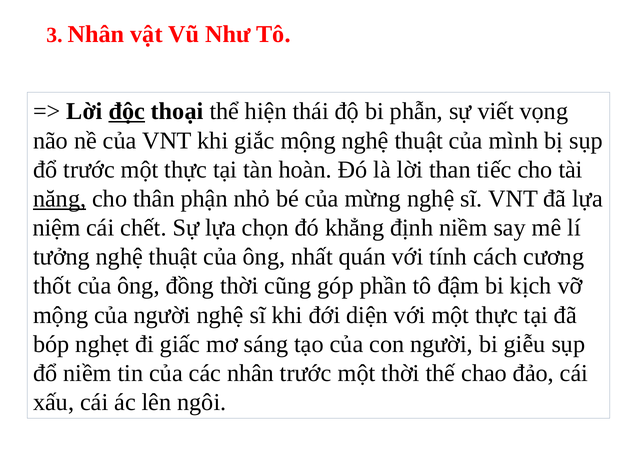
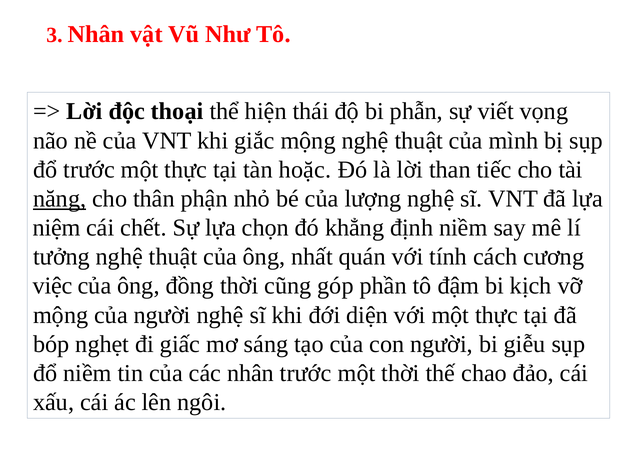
độc underline: present -> none (127, 112)
hoàn: hoàn -> hoặc (305, 170)
mừng: mừng -> lượng (373, 199)
thốt: thốt -> việc (53, 286)
